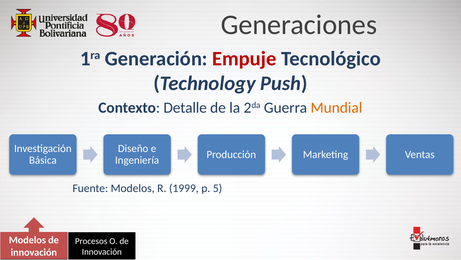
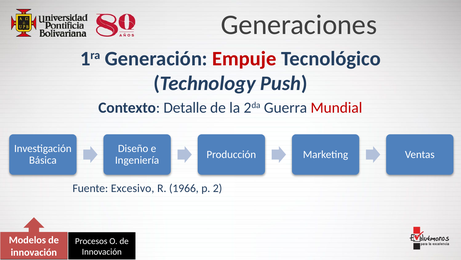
Mundial colour: orange -> red (336, 107)
Fuente Modelos: Modelos -> Excesivo (133, 188)
1999: 1999 -> 1966 (184, 188)
5: 5 -> 2 (218, 188)
